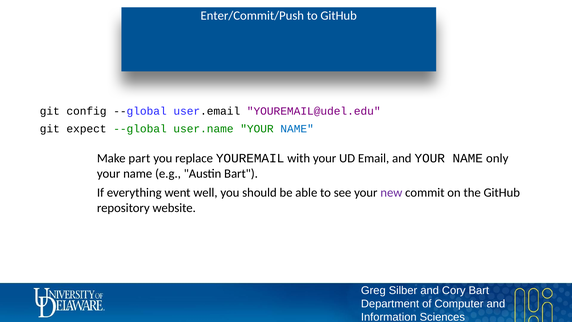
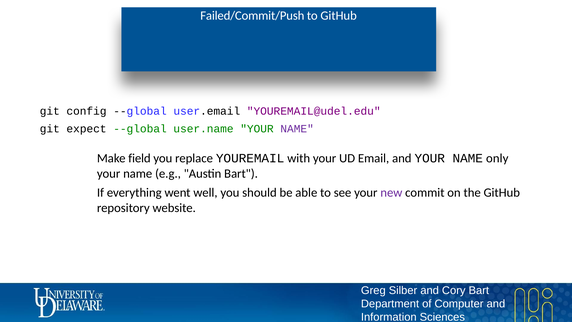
Enter/Commit/Push: Enter/Commit/Push -> Failed/Commit/Push (252, 16)
NAME colour: blue -> purple (297, 129)
part: part -> field (139, 158)
